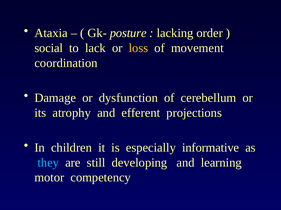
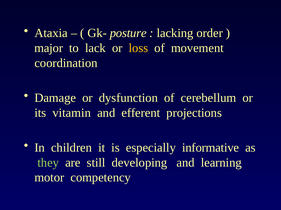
social: social -> major (49, 48)
atrophy: atrophy -> vitamin (72, 113)
they colour: light blue -> light green (48, 163)
